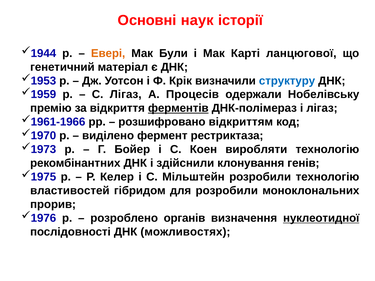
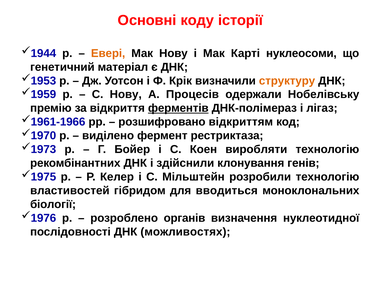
наук: наук -> коду (197, 20)
Мак Були: Були -> Нову (173, 53)
ланцюгової: ланцюгової -> нуклеосоми (301, 53)
структуру colour: blue -> orange (287, 81)
С Лігаз: Лігаз -> Нову (126, 95)
для розробили: розробили -> вводиться (227, 191)
прорив: прорив -> біології (53, 205)
нуклеотидної underline: present -> none (321, 218)
